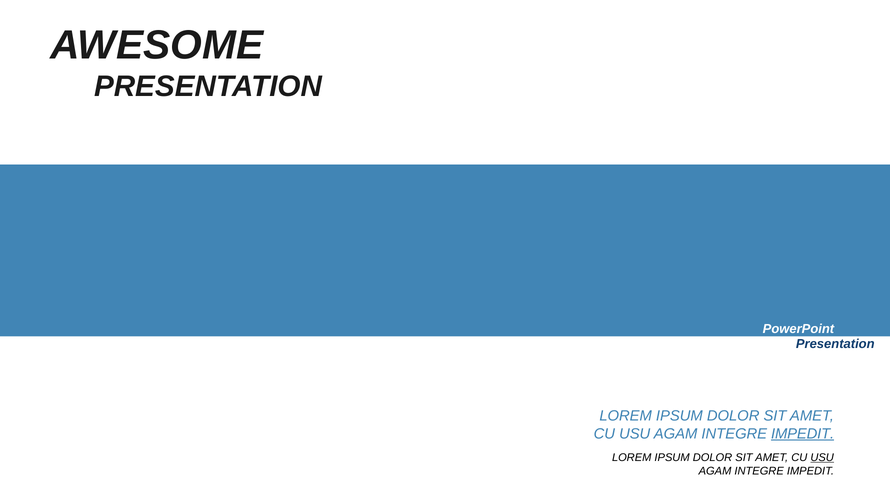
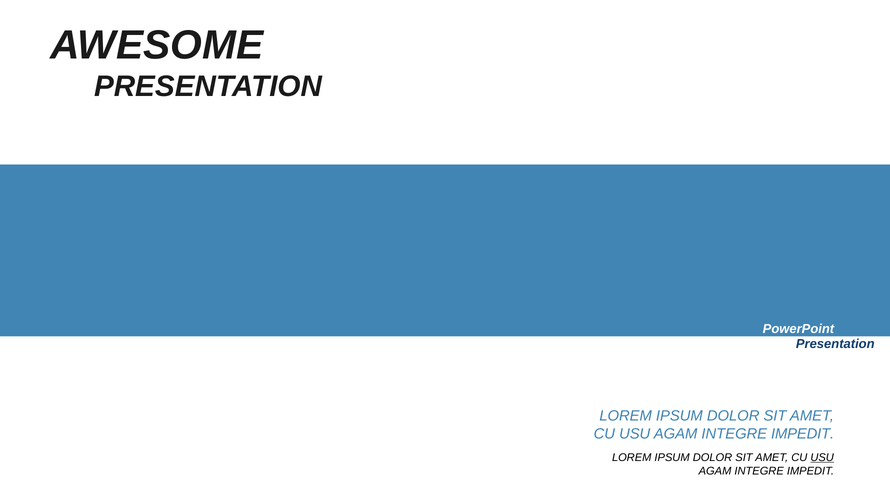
IMPEDIT underline: present -> none (803, 433)
